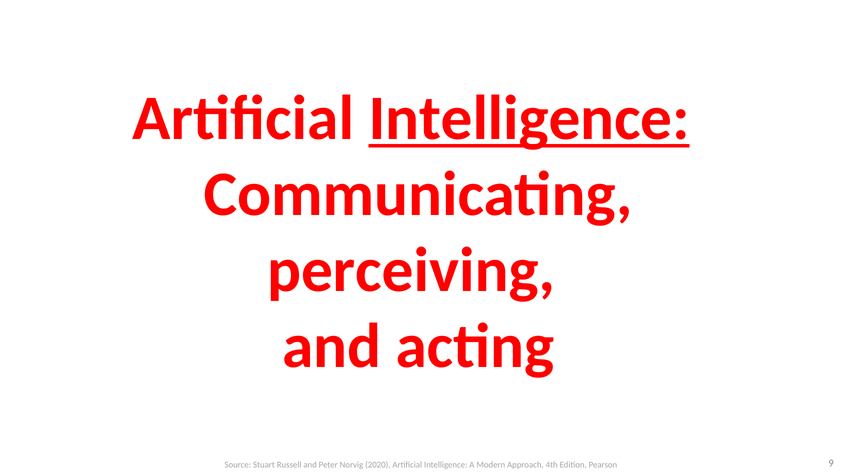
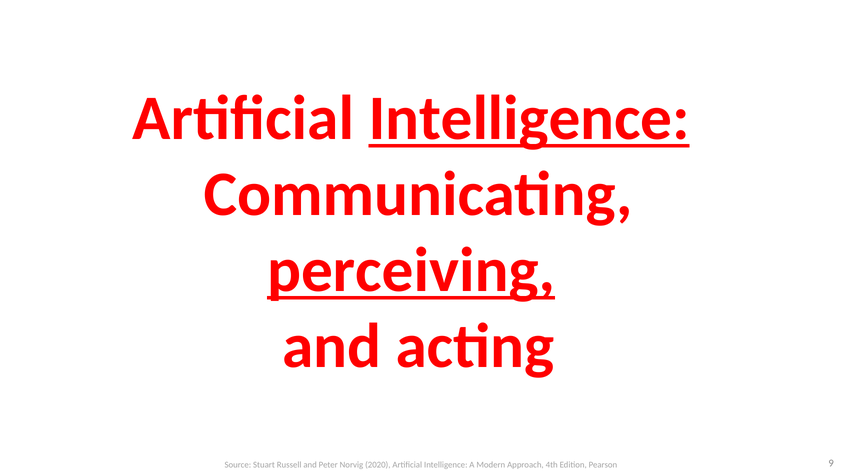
perceiving underline: none -> present (411, 271)
